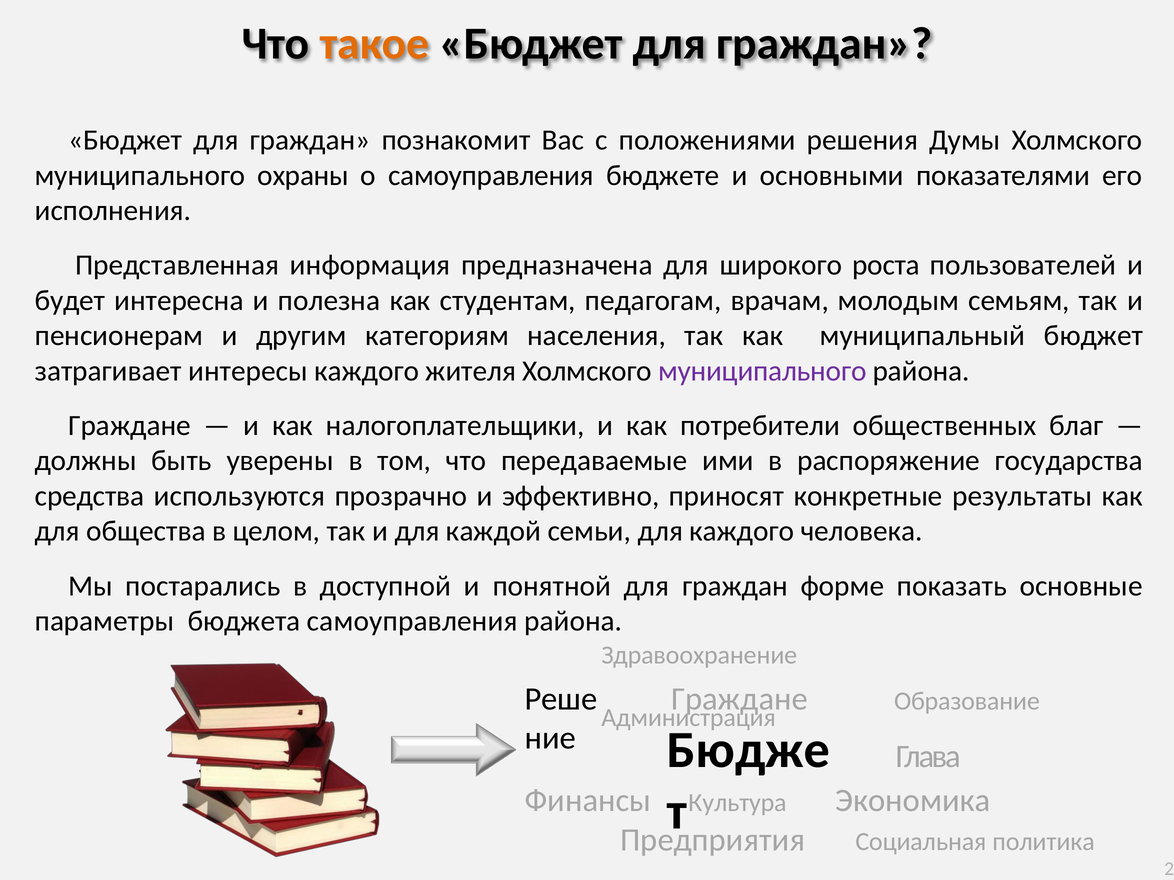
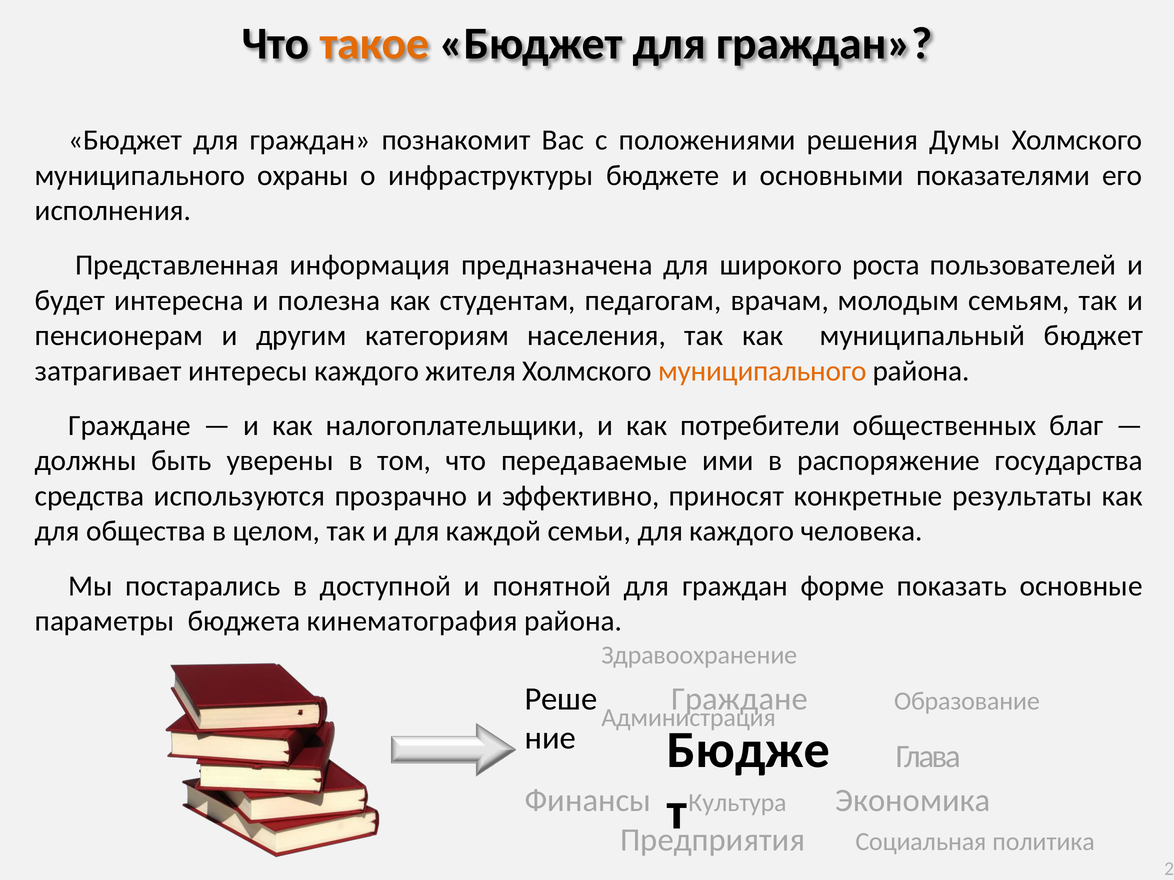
о самоуправления: самоуправления -> инфраструктуры (491, 175)
муниципального colour: purple -> orange (762, 371)
бюджета самоуправления: самоуправления -> кинематография (412, 622)
